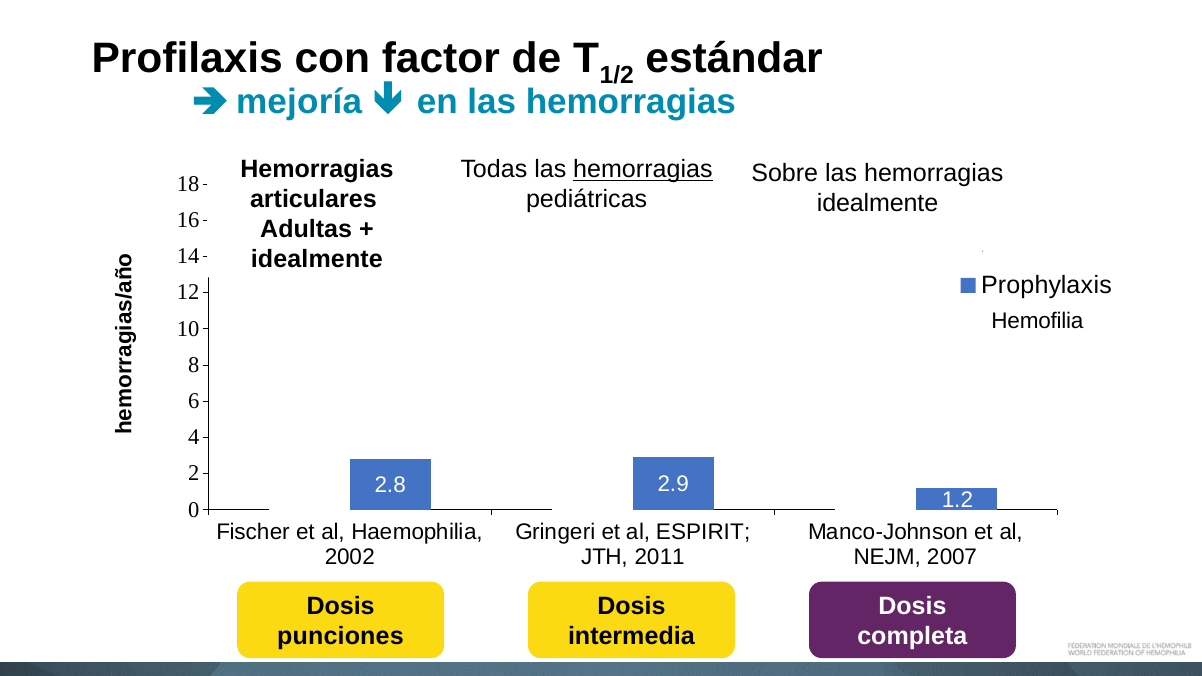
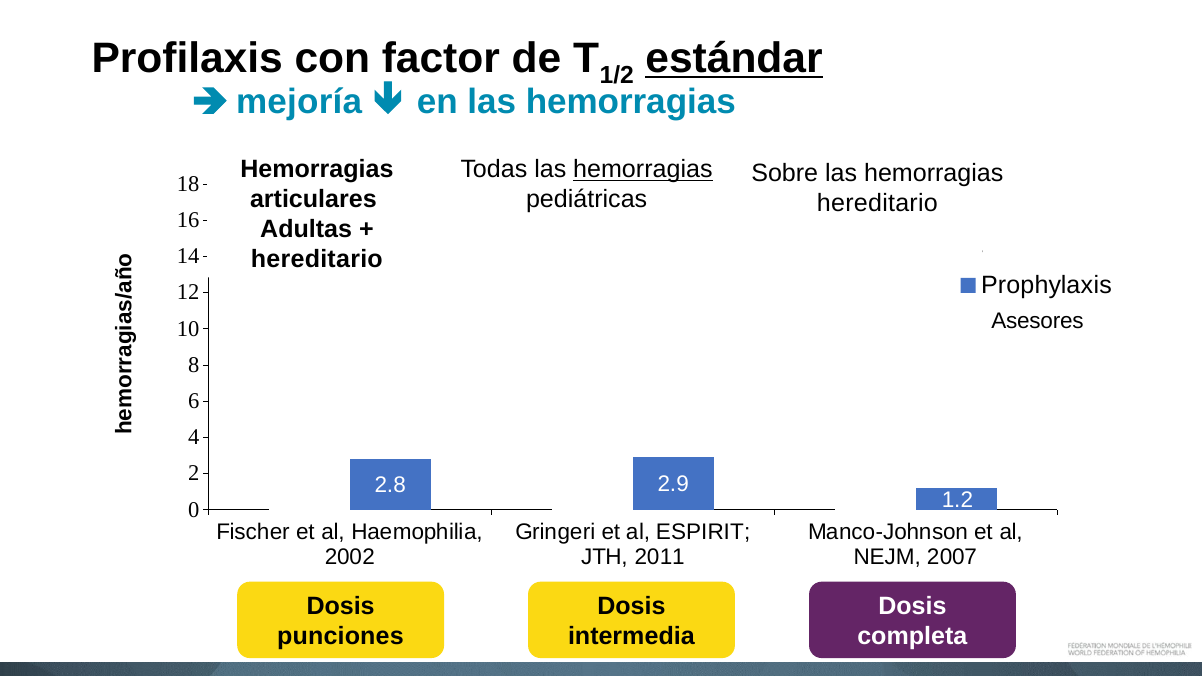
estándar underline: none -> present (734, 59)
idealmente: idealmente -> hereditario (877, 203)
idealmente: idealmente -> hereditario (317, 260)
Hemofilia: Hemofilia -> Asesores (1037, 321)
